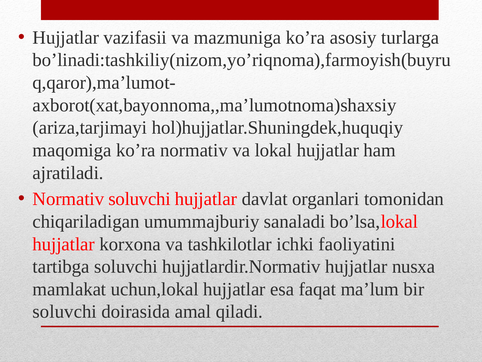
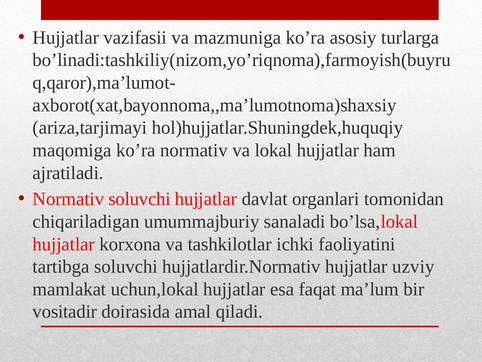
nusxa: nusxa -> uzviy (413, 266)
soluvchi: soluvchi -> vositadir (65, 311)
